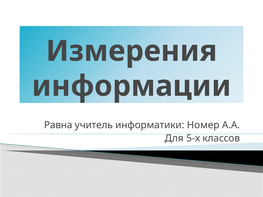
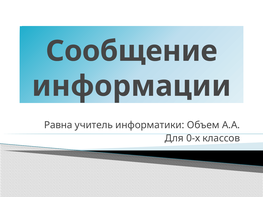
Измерения: Измерения -> Сообщение (132, 51)
Номер: Номер -> Объем (203, 125)
5-х: 5-х -> 0-х (193, 138)
